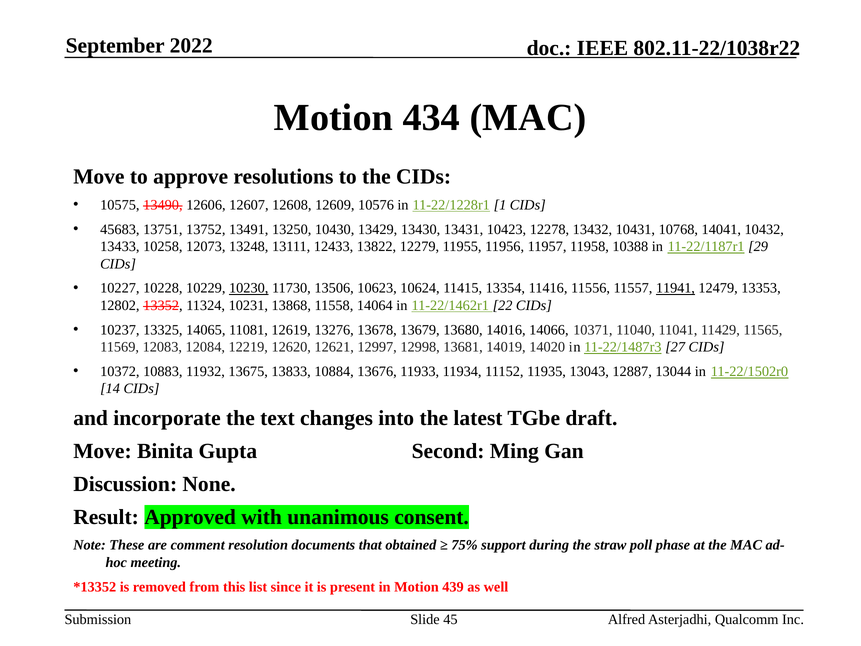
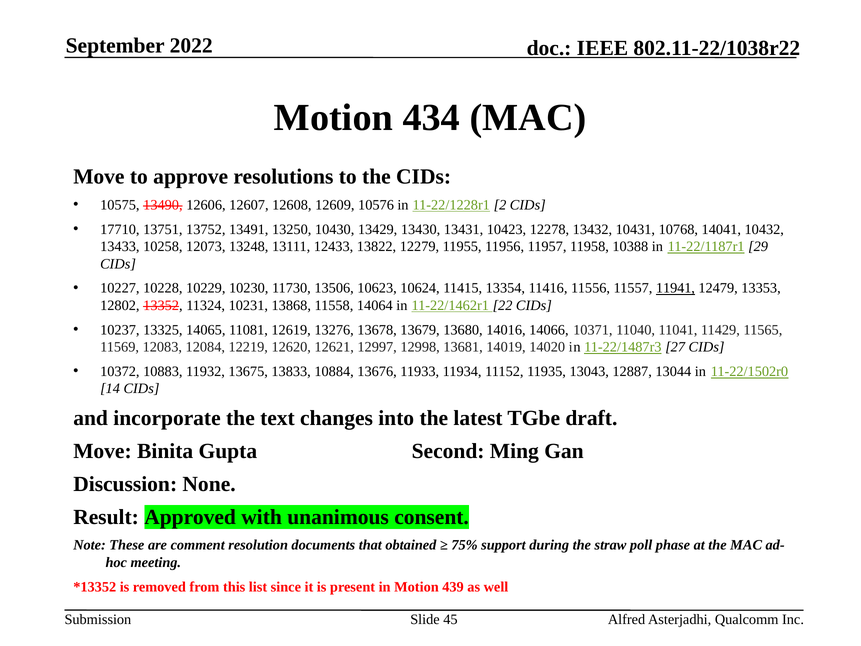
1: 1 -> 2 (500, 205)
45683: 45683 -> 17710 (120, 229)
10230 underline: present -> none (249, 288)
